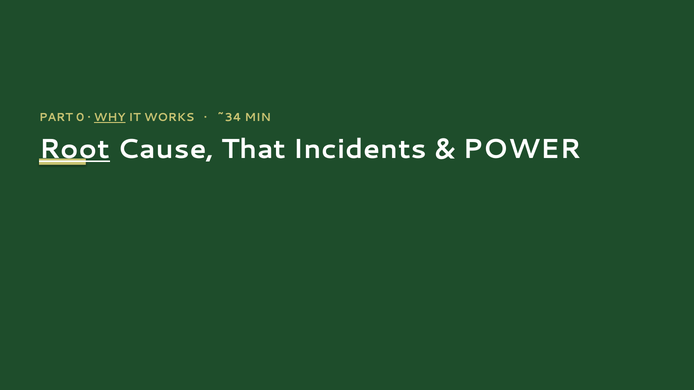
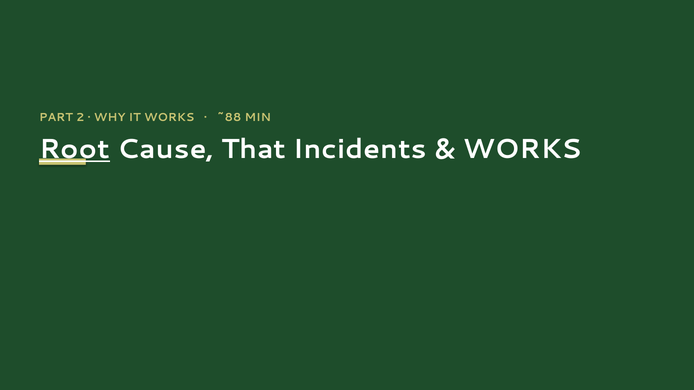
0: 0 -> 2 (80, 118)
WHY underline: present -> none (110, 118)
~34: ~34 -> ~88 (229, 118)
POWER: POWER -> WORKS (522, 149)
